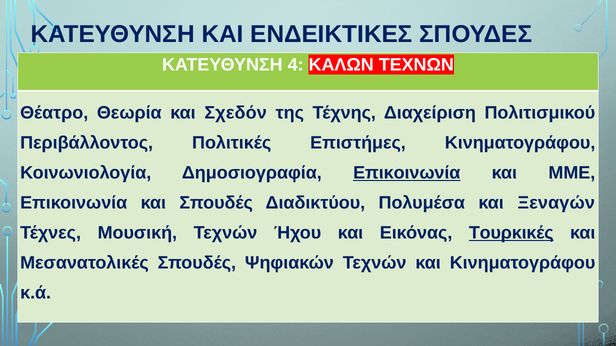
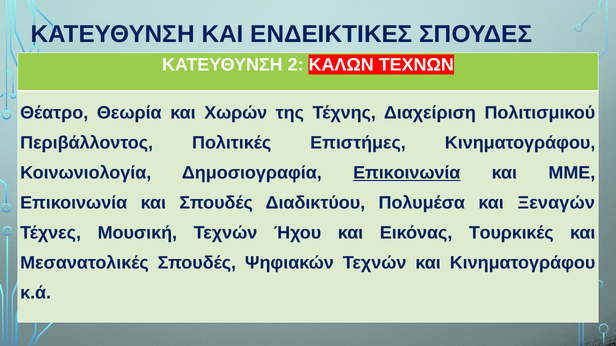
4: 4 -> 2 (296, 65)
Σχεδόν: Σχεδόν -> Χωρών (236, 113)
Τουρκικές underline: present -> none (511, 233)
